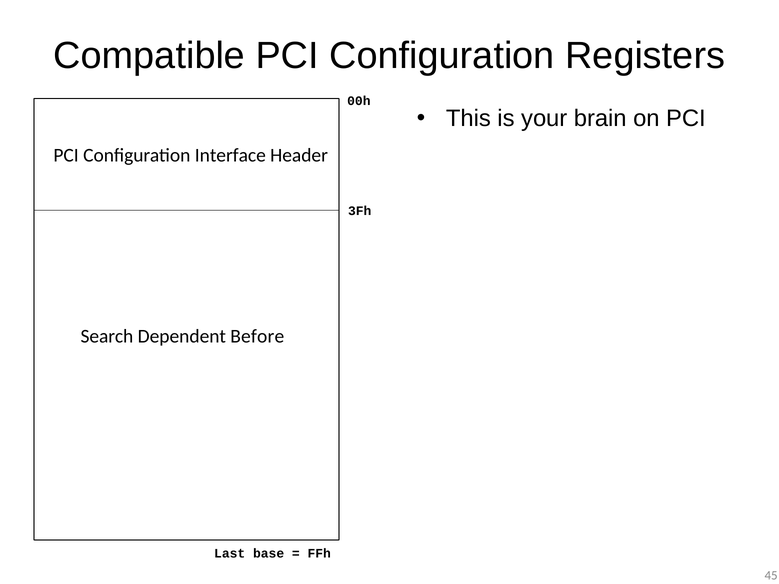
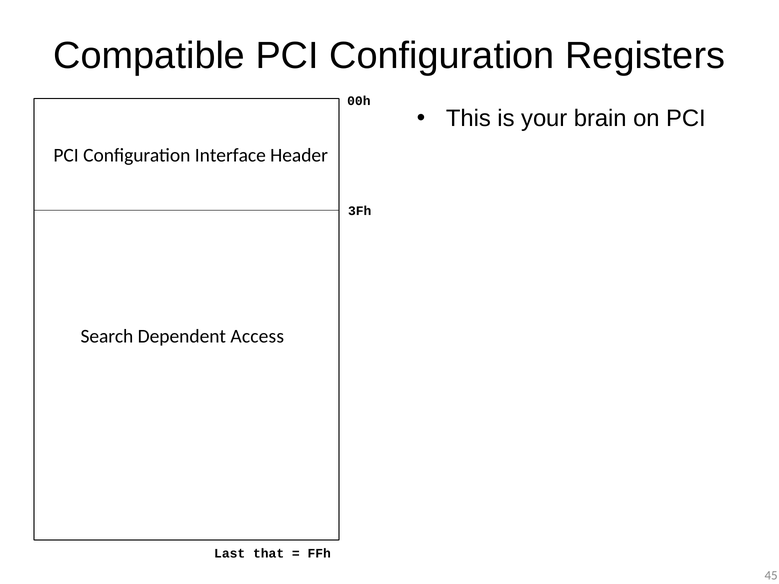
Before: Before -> Access (257, 336)
base: base -> that (269, 554)
